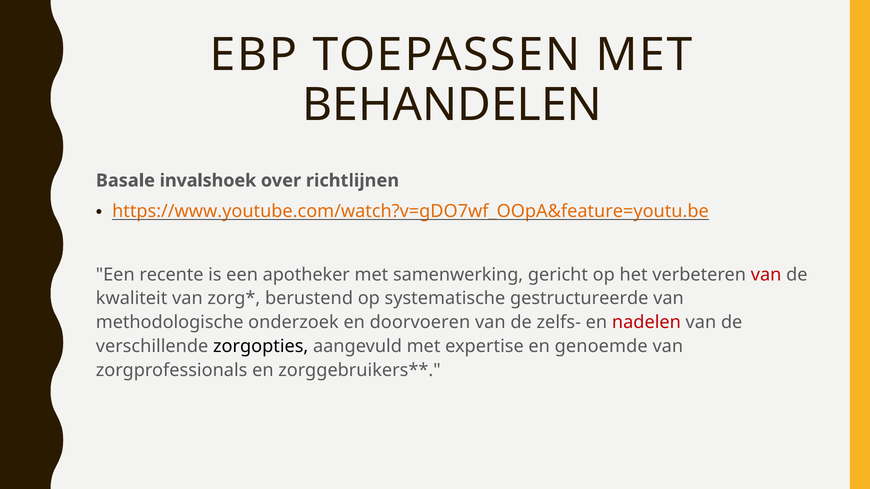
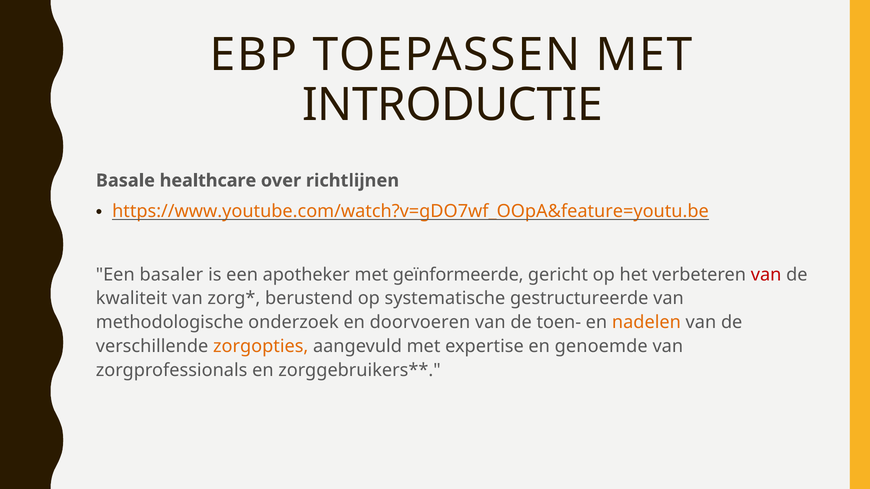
BEHANDELEN: BEHANDELEN -> INTRODUCTIE (452, 105)
invalshoek: invalshoek -> healthcare (208, 181)
recente: recente -> basaler (171, 275)
samenwerking: samenwerking -> geïnformeerde (458, 275)
zelfs-: zelfs- -> toen- (559, 323)
nadelen colour: red -> orange (646, 323)
zorgopties colour: black -> orange (261, 347)
